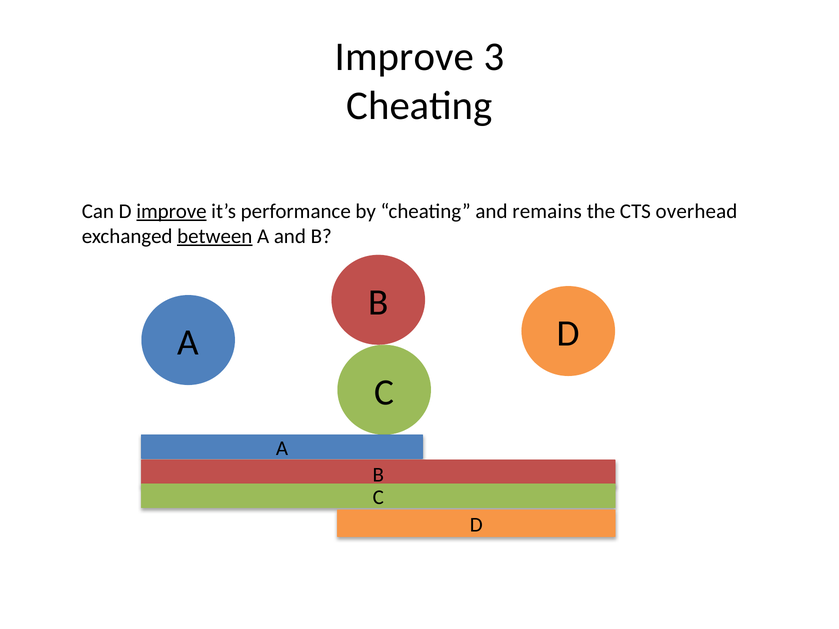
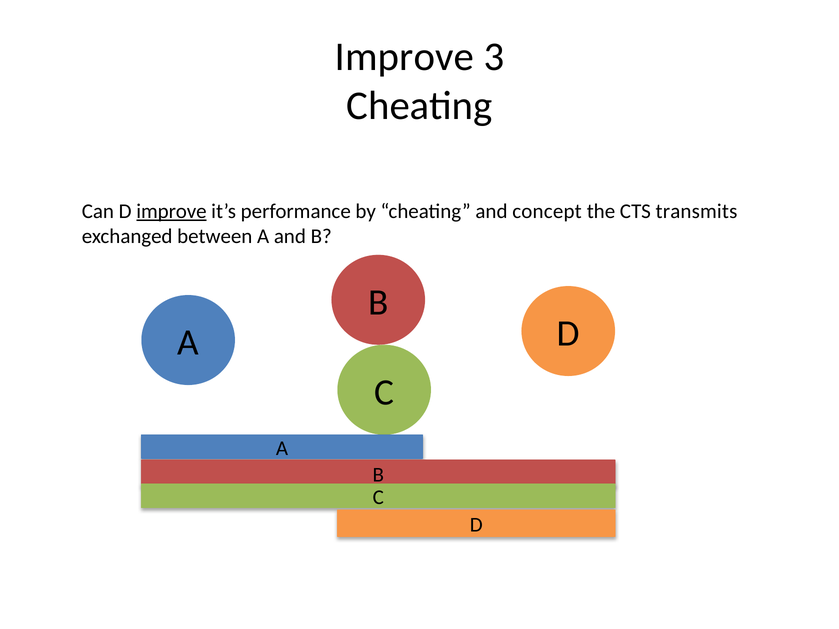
remains: remains -> concept (547, 211)
overhead: overhead -> transmits (696, 211)
between underline: present -> none (215, 236)
